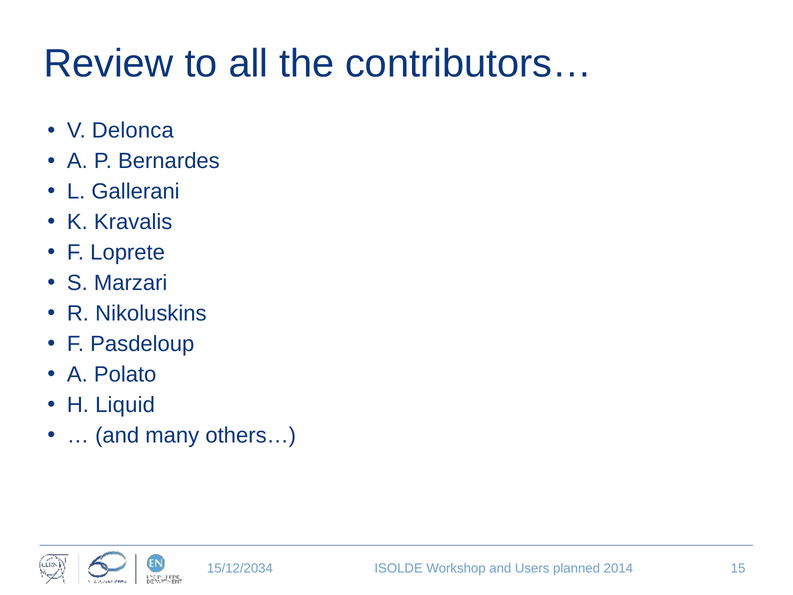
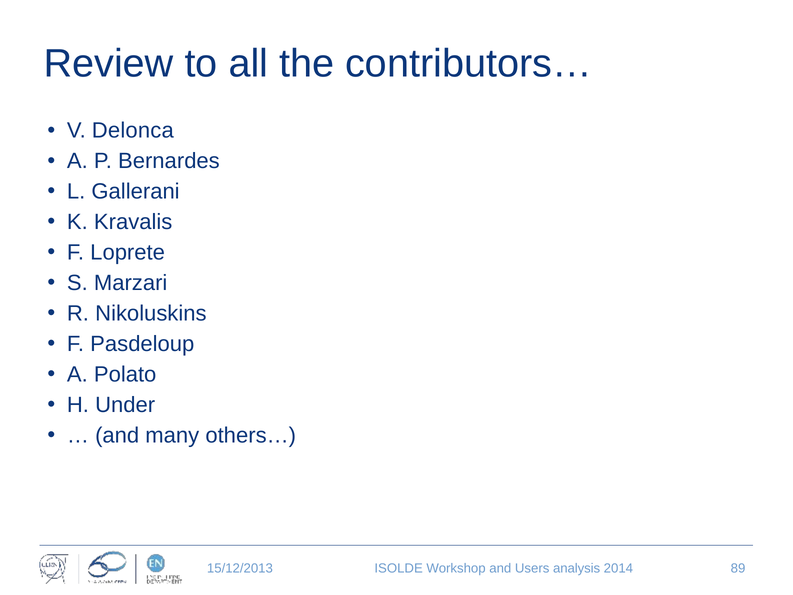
Liquid: Liquid -> Under (125, 405)
15/12/2034: 15/12/2034 -> 15/12/2013 (240, 568)
planned: planned -> analysis (577, 568)
15: 15 -> 89 (738, 568)
